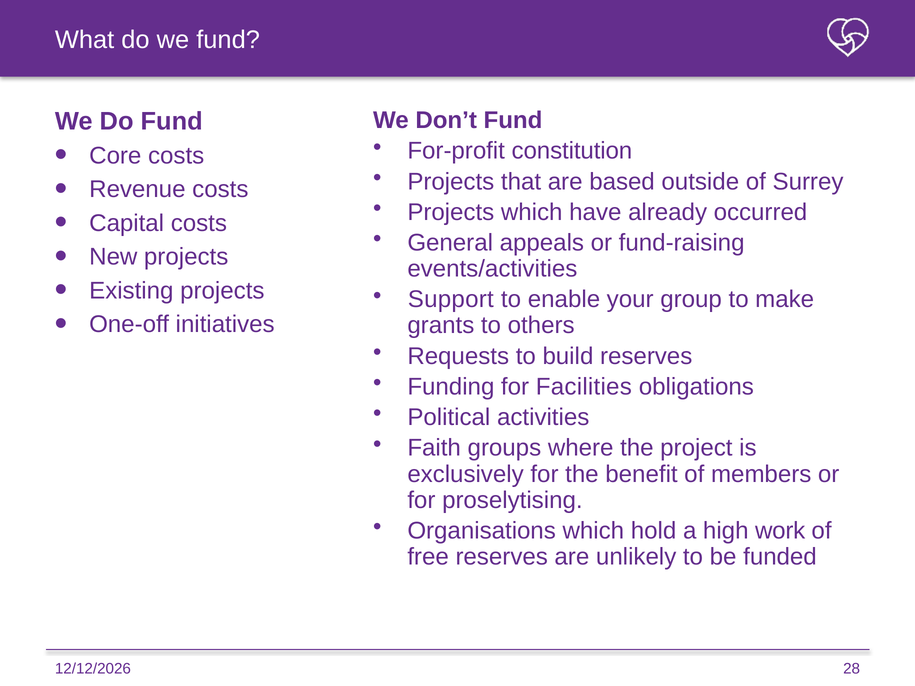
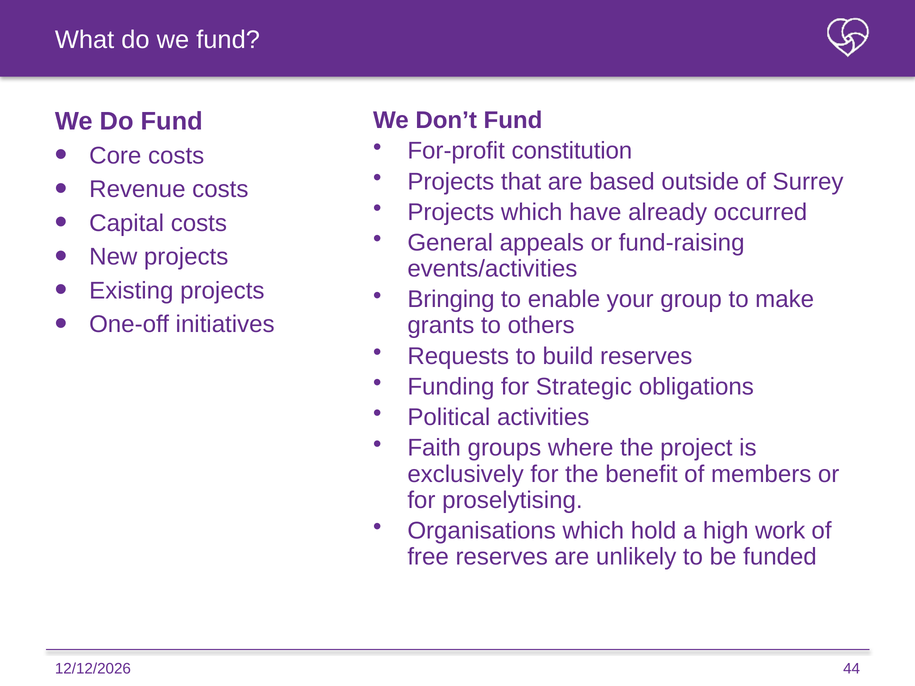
Support: Support -> Bringing (451, 300)
Facilities: Facilities -> Strategic (584, 387)
28: 28 -> 44 (852, 669)
